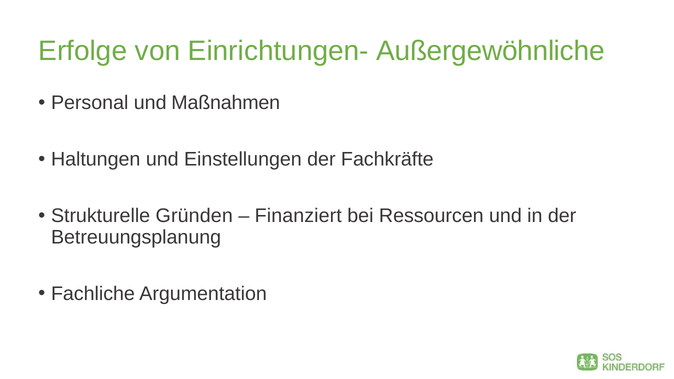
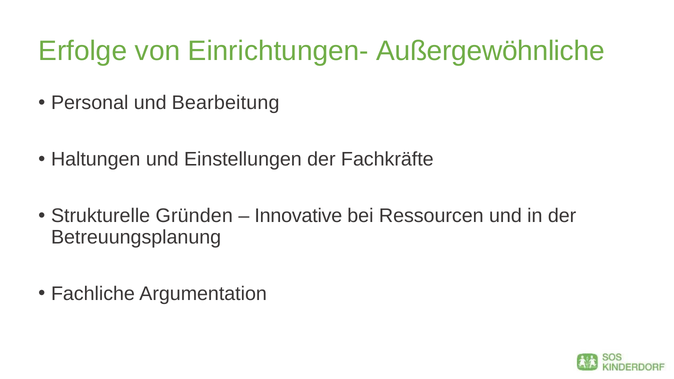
Maßnahmen: Maßnahmen -> Bearbeitung (226, 103)
Finanziert: Finanziert -> Innovative (298, 216)
